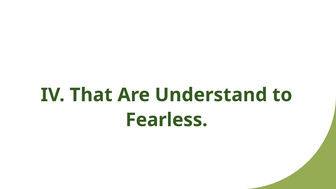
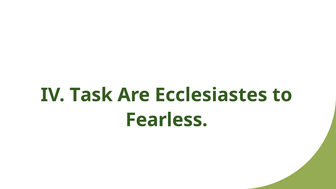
That: That -> Task (91, 95)
Understand: Understand -> Ecclesiastes (211, 95)
